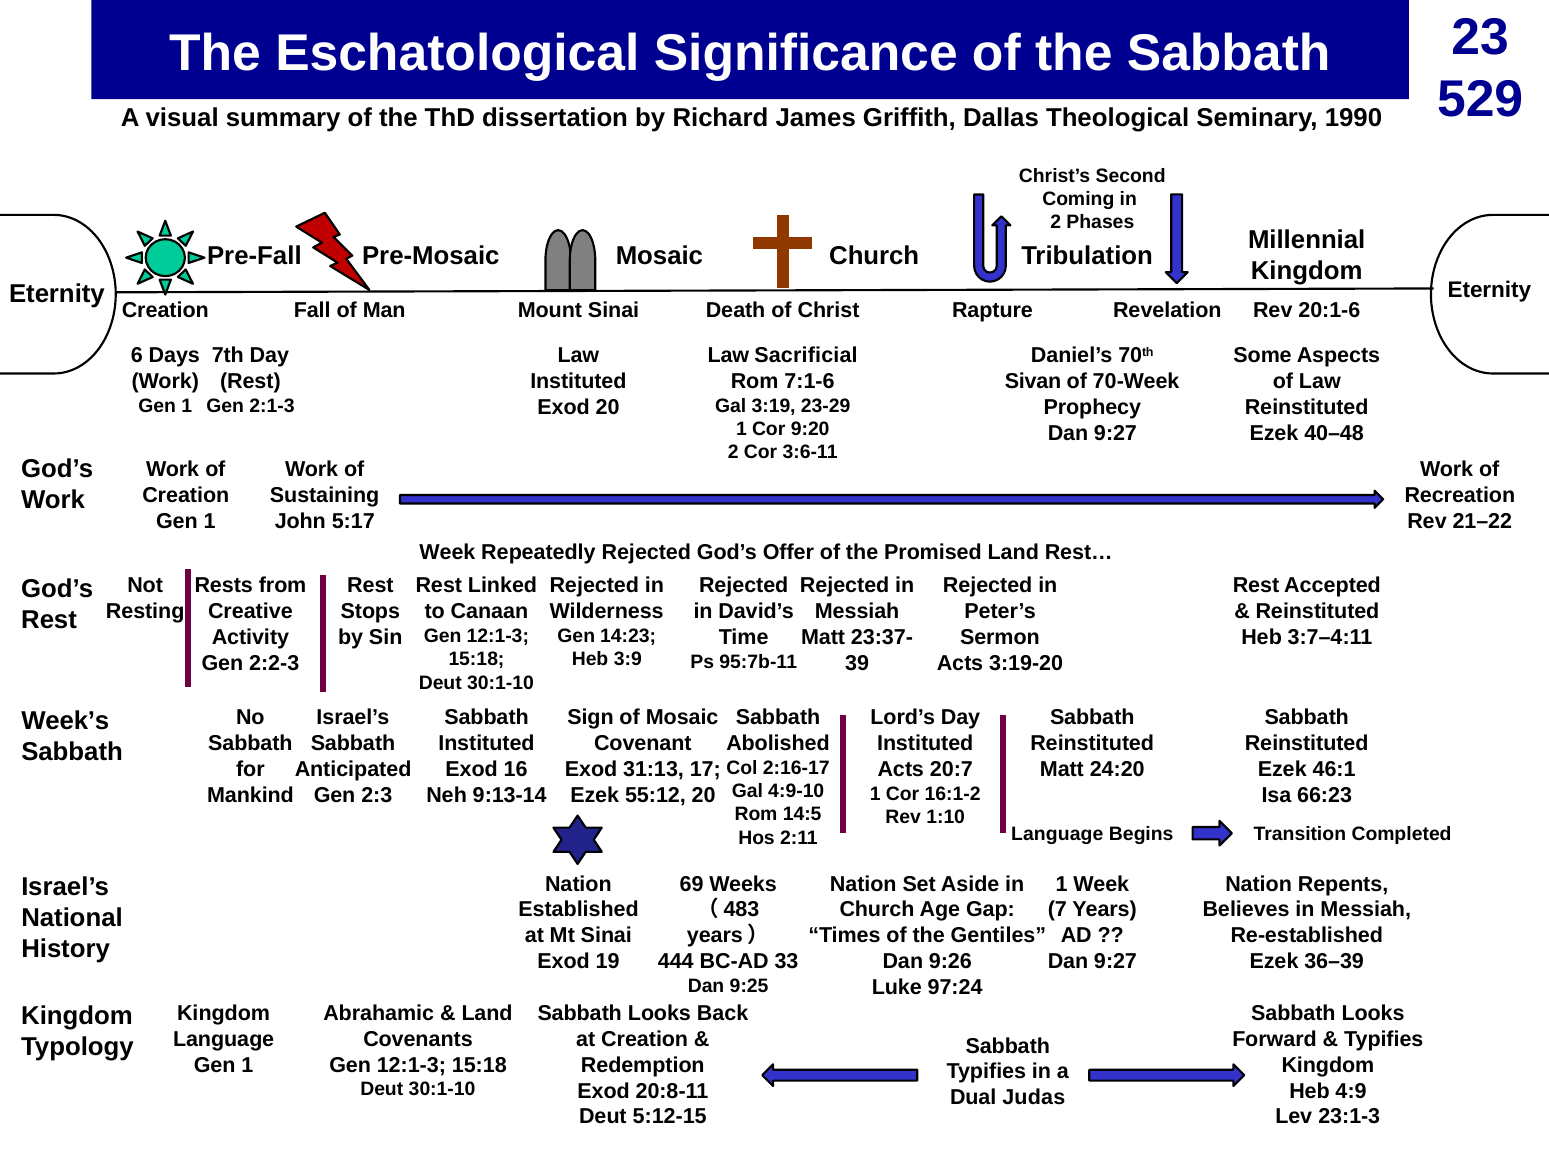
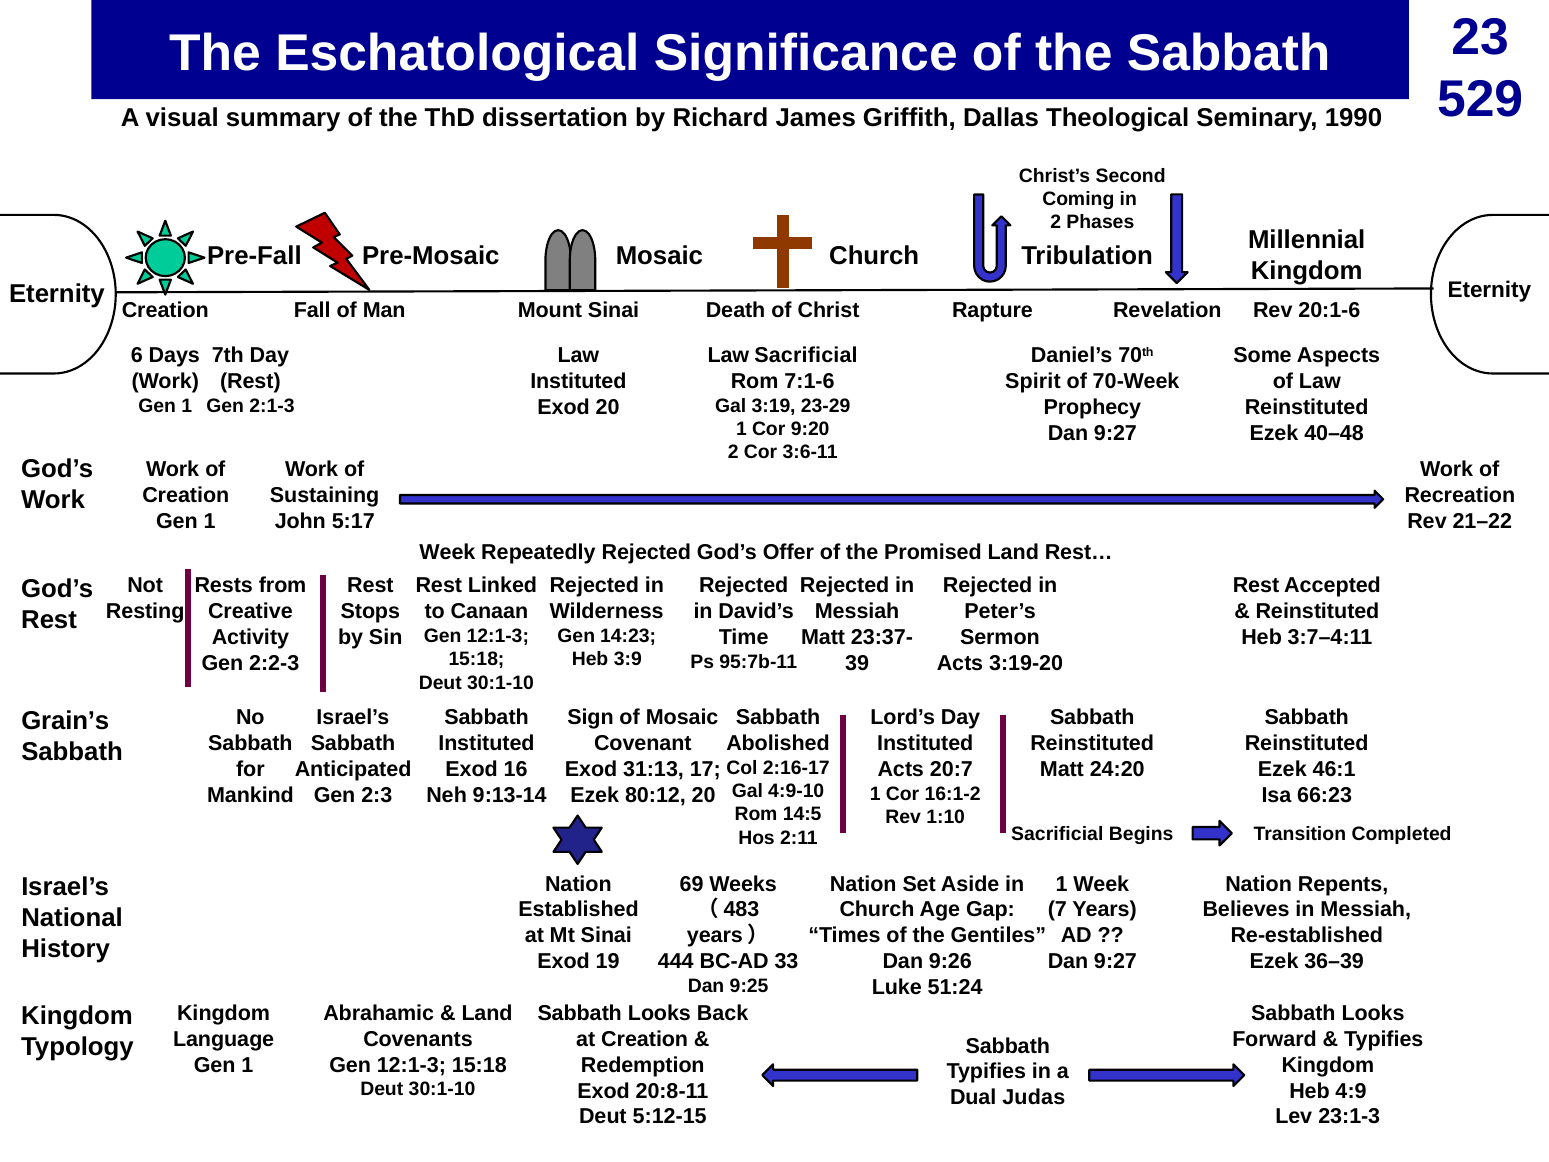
Sivan: Sivan -> Spirit (1033, 381)
Week’s: Week’s -> Grain’s (65, 720)
55:12: 55:12 -> 80:12 (655, 795)
Language: Language -> Sacrificial (1057, 834)
97:24: 97:24 -> 51:24 (955, 987)
